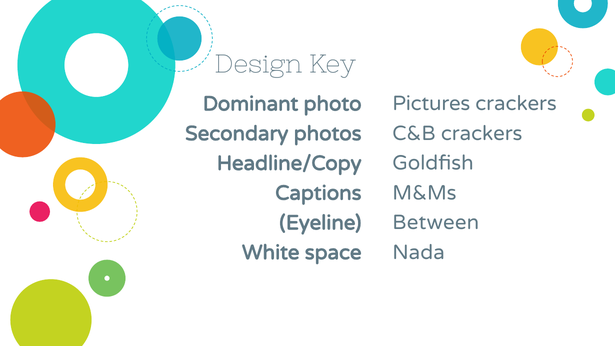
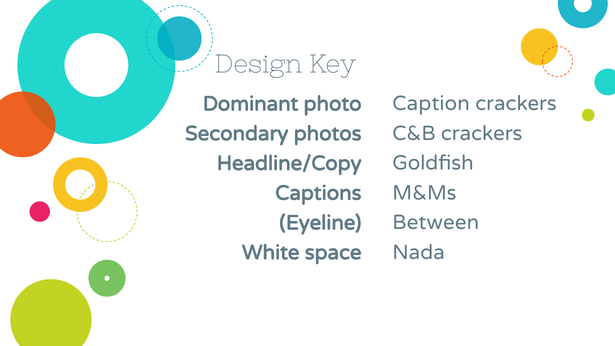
Pictures: Pictures -> Caption (431, 104)
